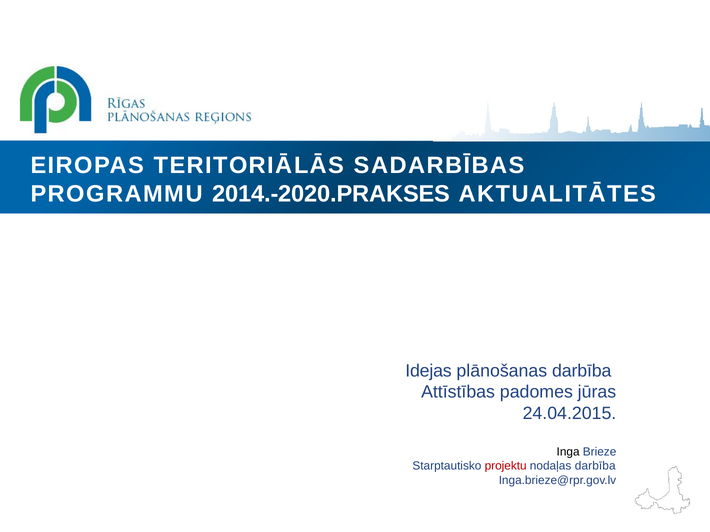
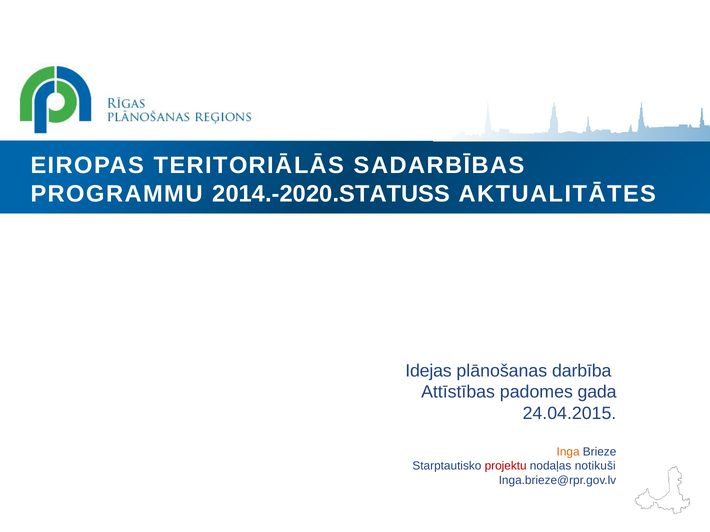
2014.-2020.PRAKSES: 2014.-2020.PRAKSES -> 2014.-2020.STATUSS (331, 194)
jūras: jūras -> gada (597, 392)
Inga colour: black -> orange (568, 452)
nodaļas darbība: darbība -> notikuši (595, 467)
